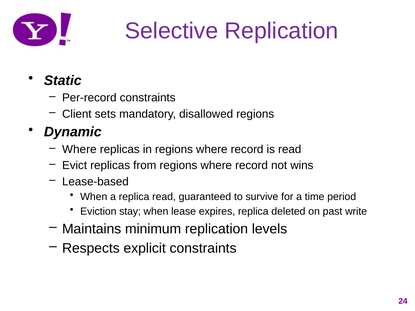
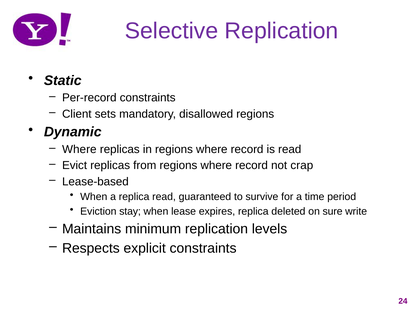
wins: wins -> crap (302, 166)
past: past -> sure (333, 211)
